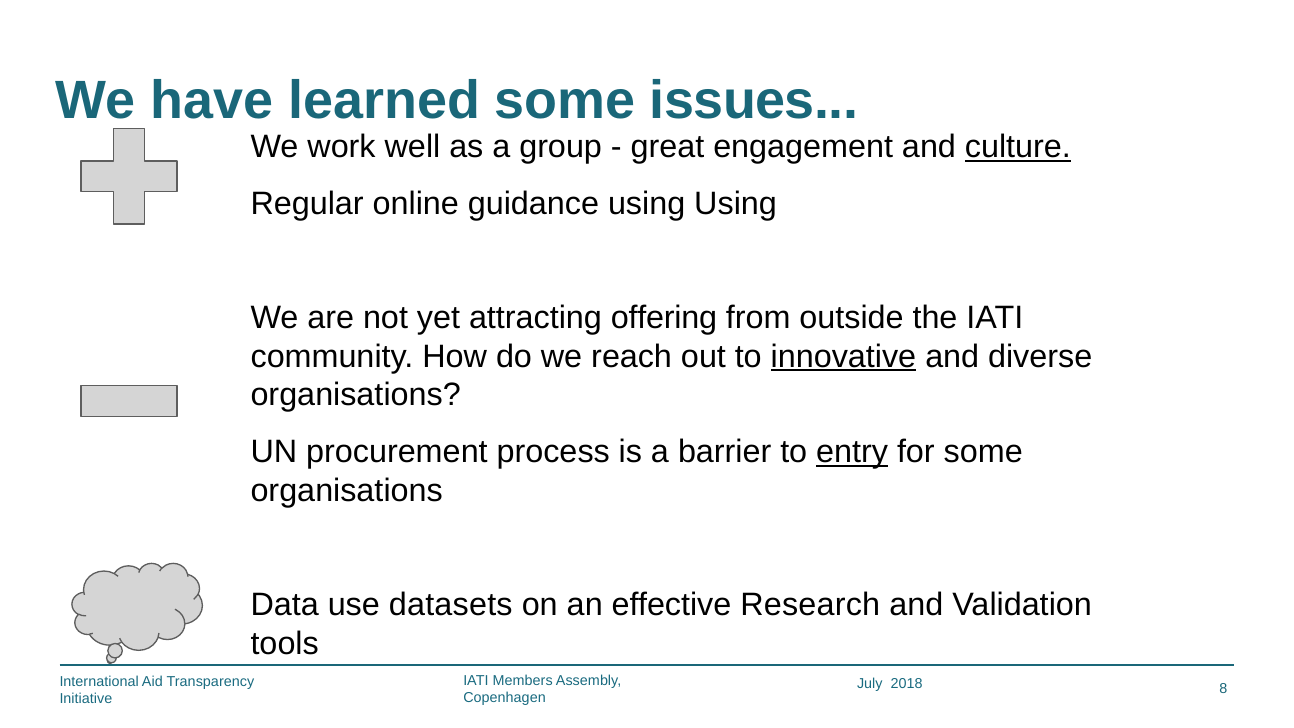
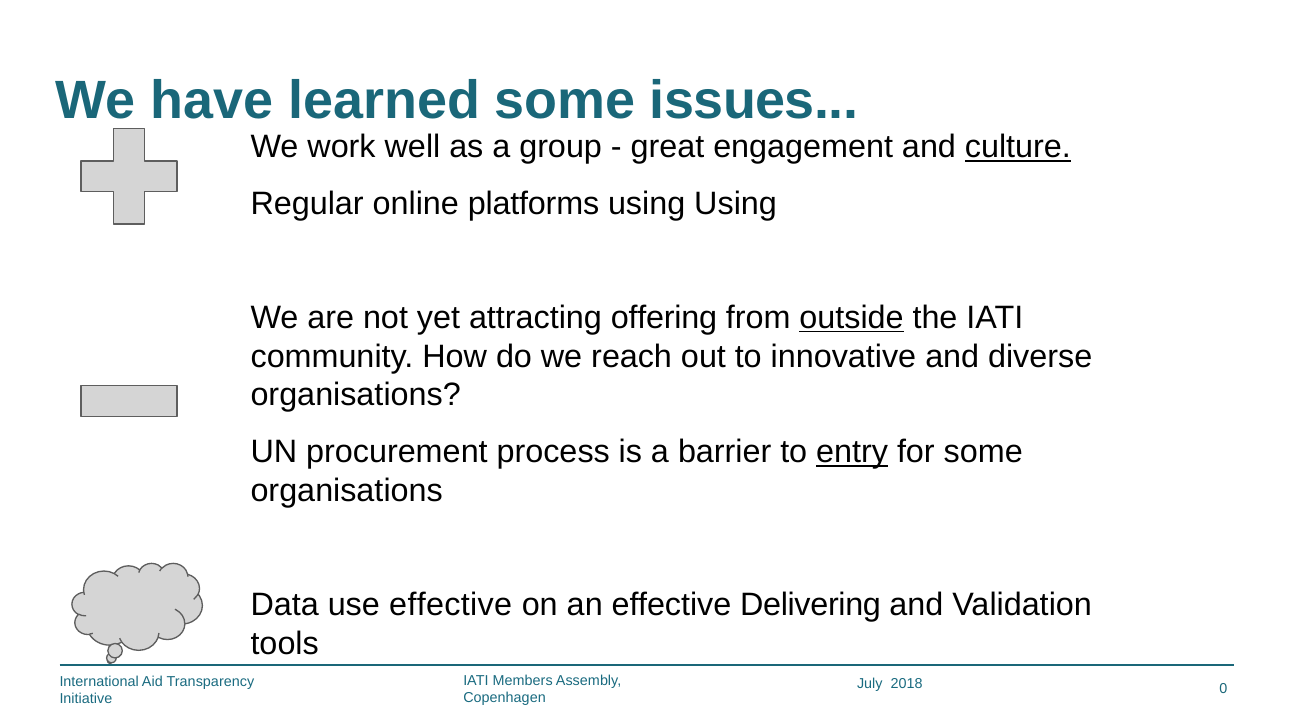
guidance: guidance -> platforms (534, 204)
outside underline: none -> present (852, 318)
innovative underline: present -> none (843, 356)
use datasets: datasets -> effective (451, 604)
Research: Research -> Delivering (811, 604)
8: 8 -> 0 (1223, 689)
